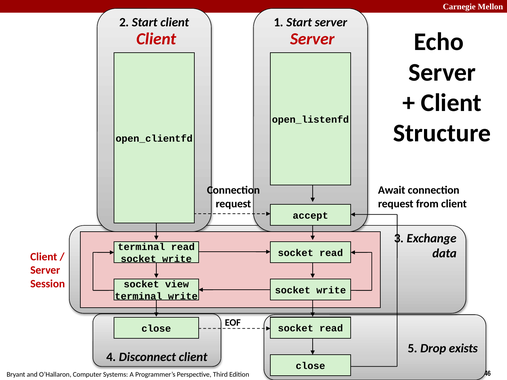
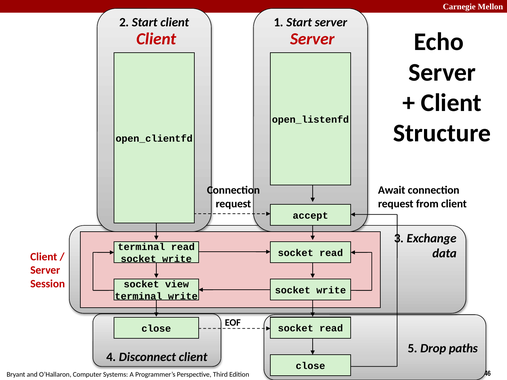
exists: exists -> paths (463, 348)
